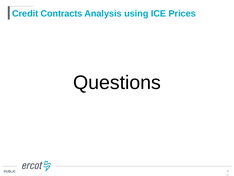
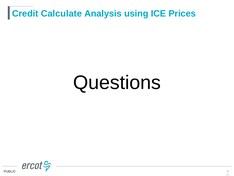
Contracts: Contracts -> Calculate (61, 13)
